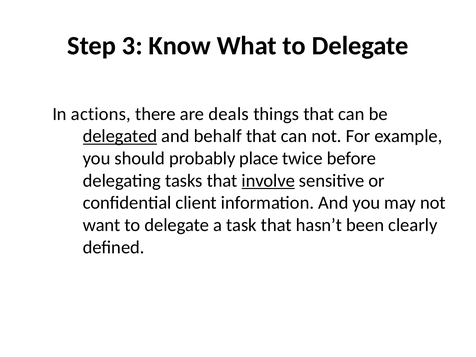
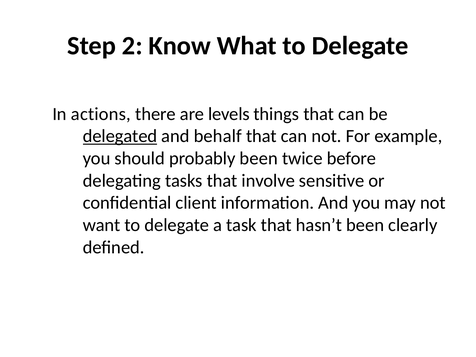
3: 3 -> 2 (132, 46)
deals: deals -> levels (229, 114)
probably place: place -> been (259, 158)
involve underline: present -> none (268, 181)
